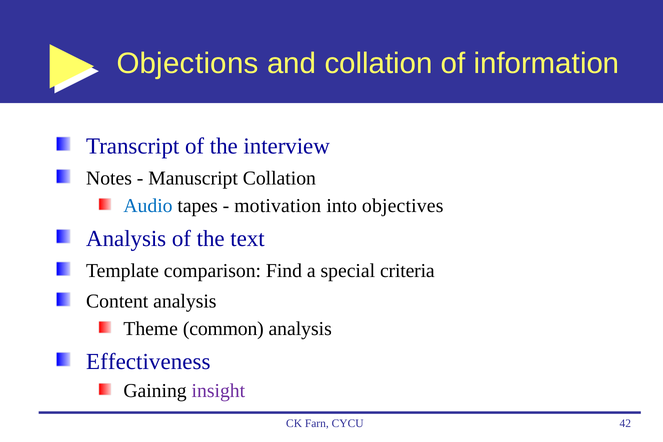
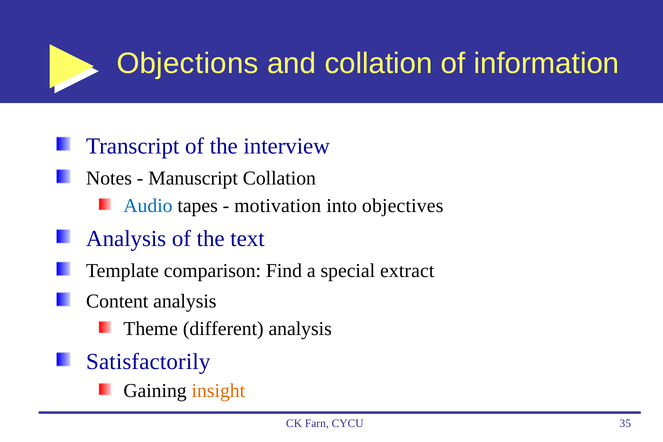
criteria: criteria -> extract (407, 271)
common: common -> different (223, 329)
Effectiveness: Effectiveness -> Satisfactorily (148, 361)
insight colour: purple -> orange (218, 391)
42: 42 -> 35 (625, 423)
